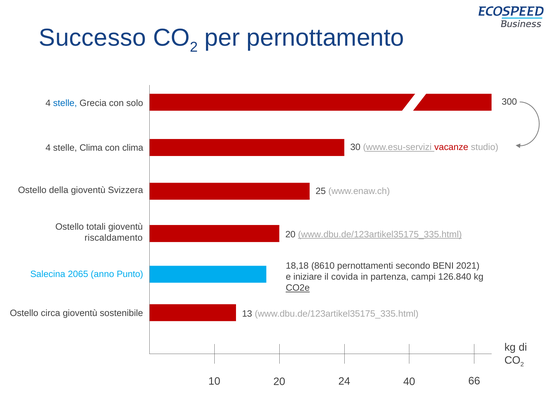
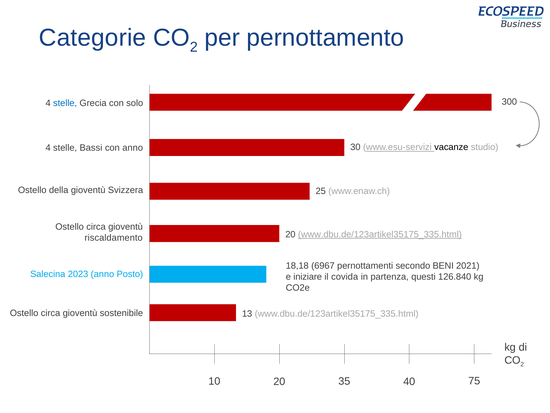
Successo: Successo -> Categorie (93, 38)
vacanze colour: red -> black (451, 147)
stelle Clima: Clima -> Bassi (91, 148)
con clima: clima -> anno (133, 148)
totali: totali -> circa (96, 227)
8610: 8610 -> 6967 (323, 266)
2065: 2065 -> 2023 (78, 274)
Punto: Punto -> Posto (130, 274)
campi: campi -> questi (423, 277)
CO2e underline: present -> none (298, 288)
24: 24 -> 35 (344, 381)
66: 66 -> 75 (474, 380)
